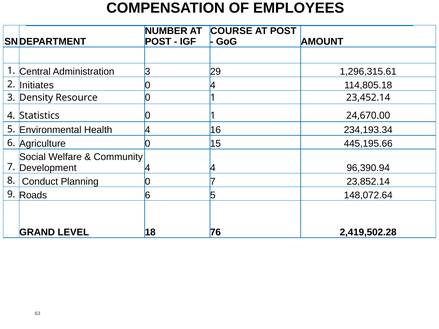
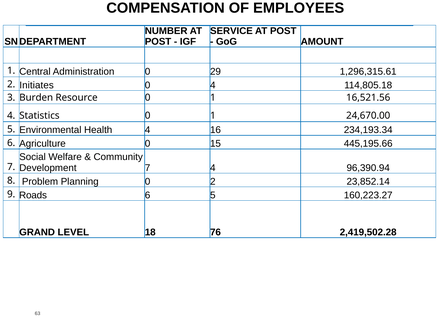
COURSE: COURSE -> SERVICE (231, 31)
Administration 3: 3 -> 0 (148, 72)
Density: Density -> Burden (36, 98)
23,452.14: 23,452.14 -> 16,521.56 (368, 98)
Development 4: 4 -> 7 (148, 168)
Conduct: Conduct -> Problem (40, 182)
0 7: 7 -> 2 (213, 182)
148,072.64: 148,072.64 -> 160,223.27 (368, 195)
